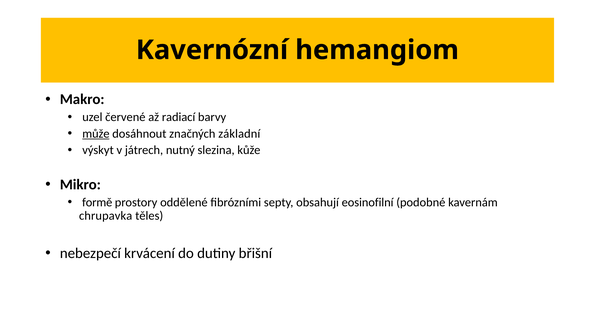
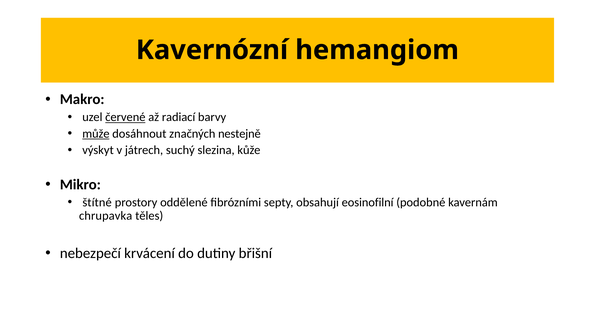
červené underline: none -> present (125, 117)
základní: základní -> nestejně (239, 134)
nutný: nutný -> suchý (180, 150)
formě: formě -> štítné (97, 202)
